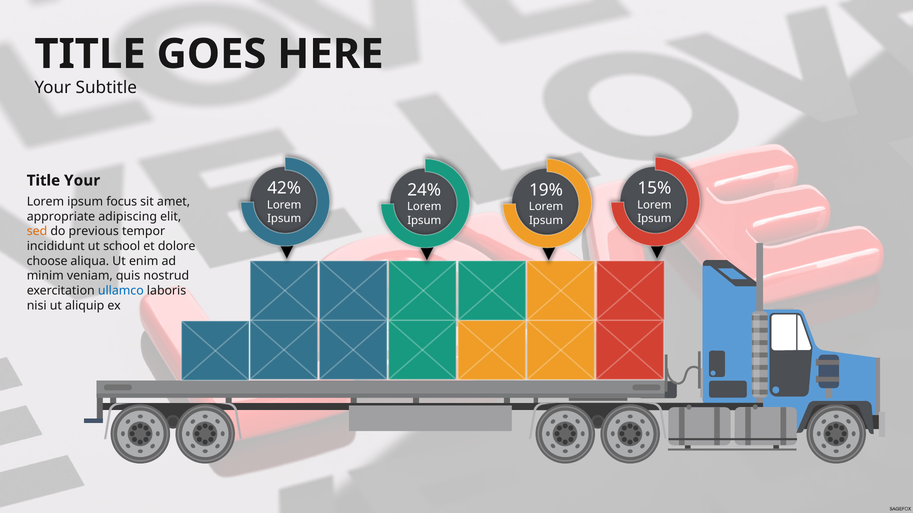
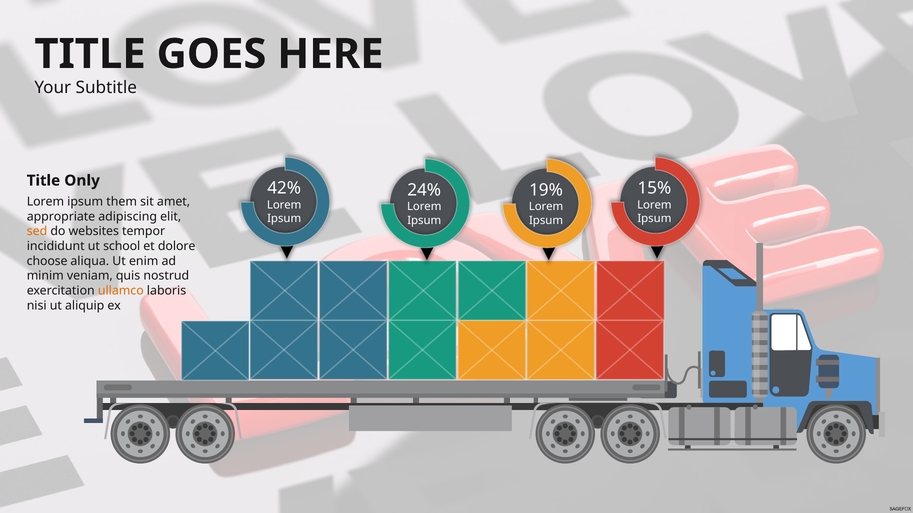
Title Your: Your -> Only (82, 181)
focus: focus -> them (122, 202)
previous: previous -> websites (94, 232)
ullamco colour: blue -> orange (121, 291)
